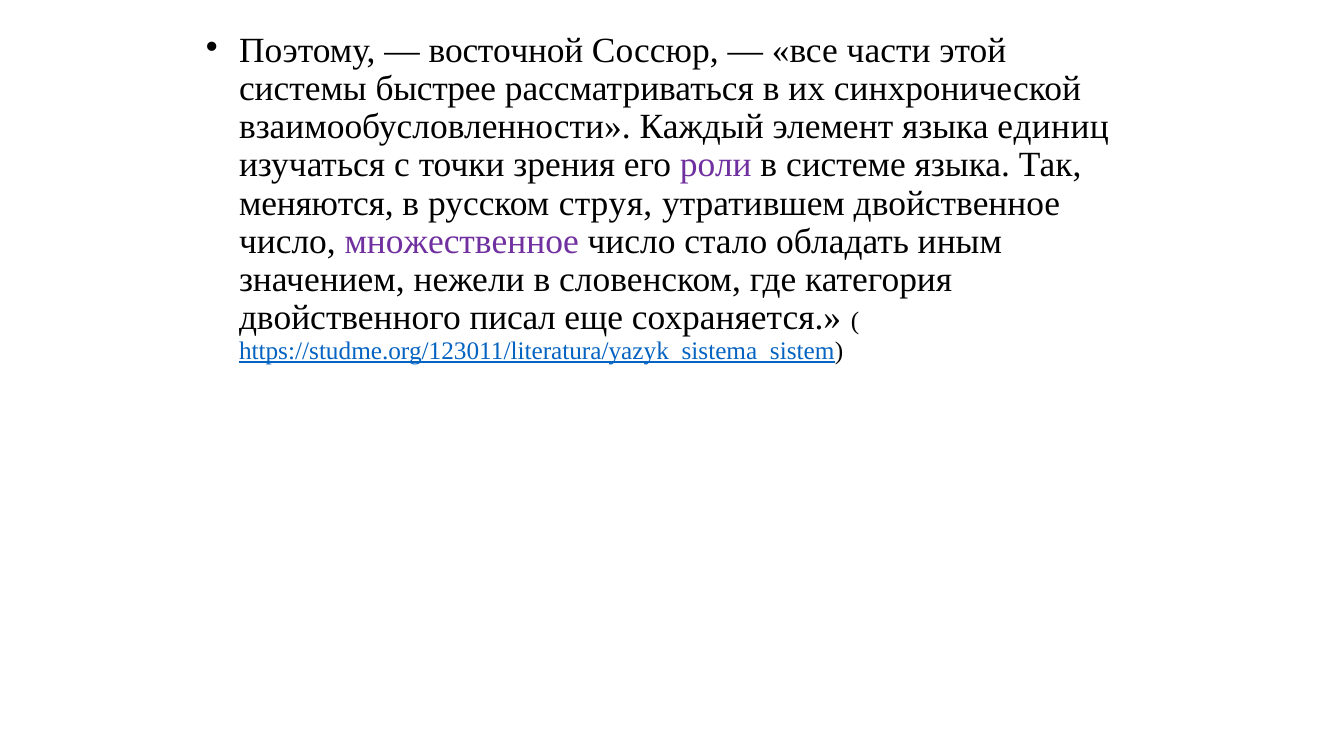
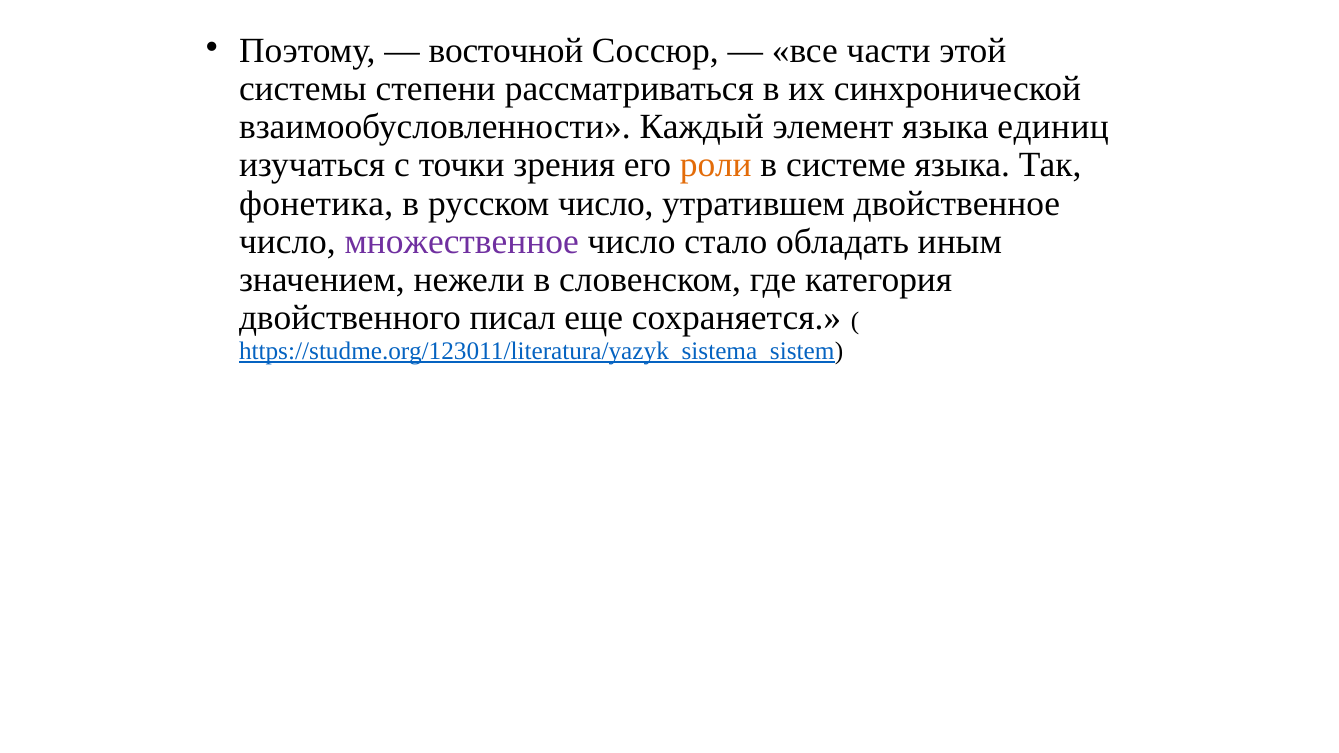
быстрее: быстрее -> степени (436, 89)
роли colour: purple -> orange (716, 165)
меняются: меняются -> фонетика (316, 203)
русском струя: струя -> число (606, 203)
